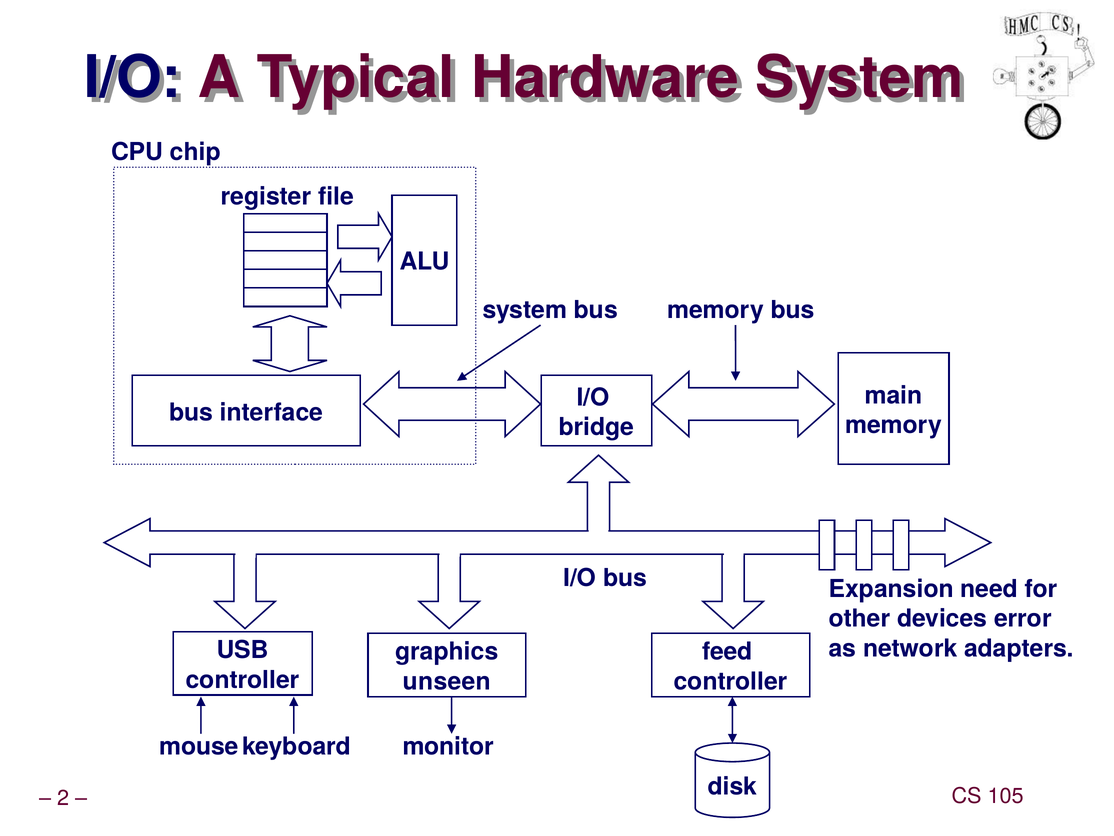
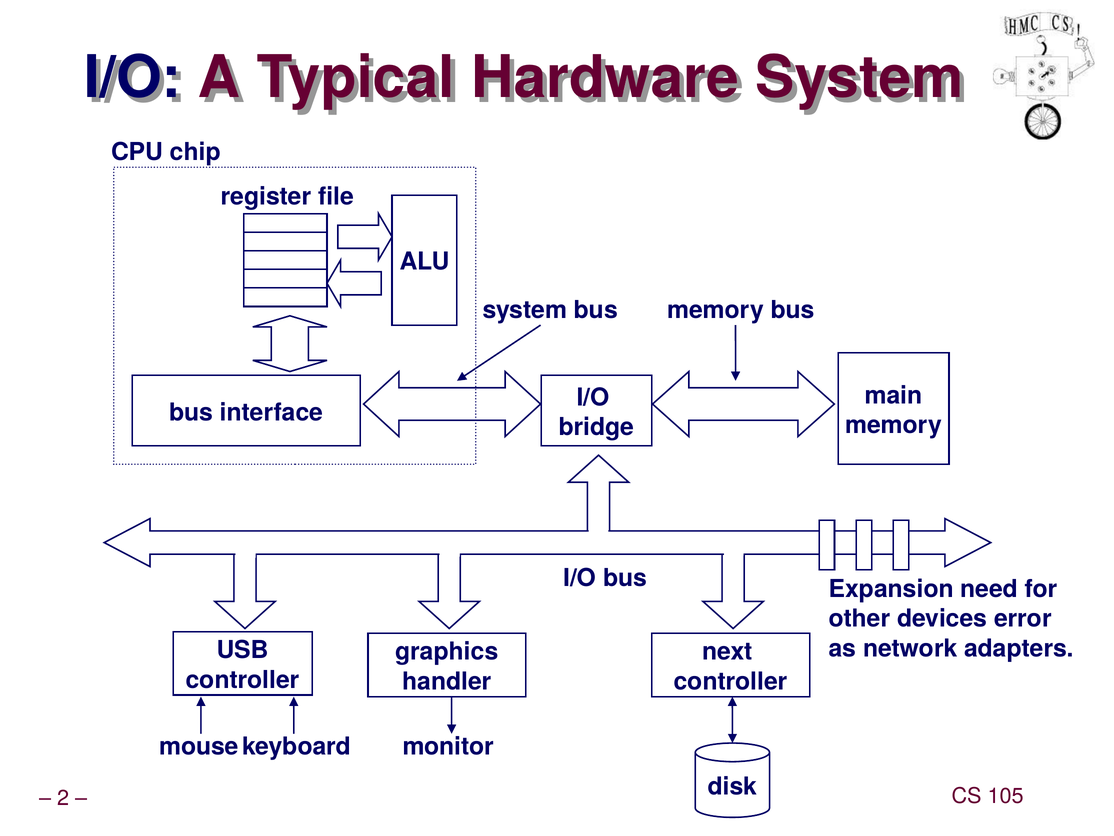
feed: feed -> next (727, 651)
unseen: unseen -> handler (447, 681)
